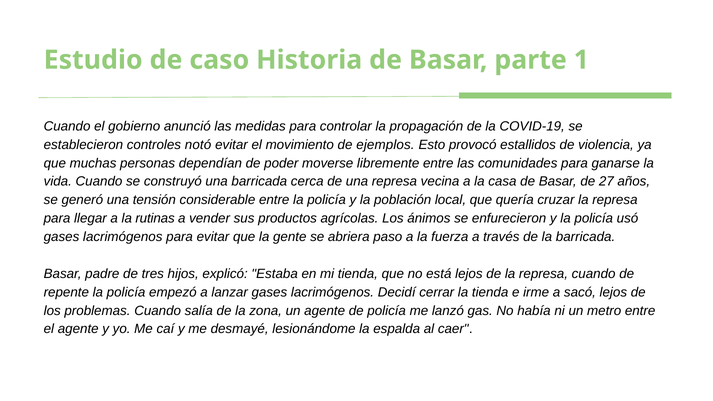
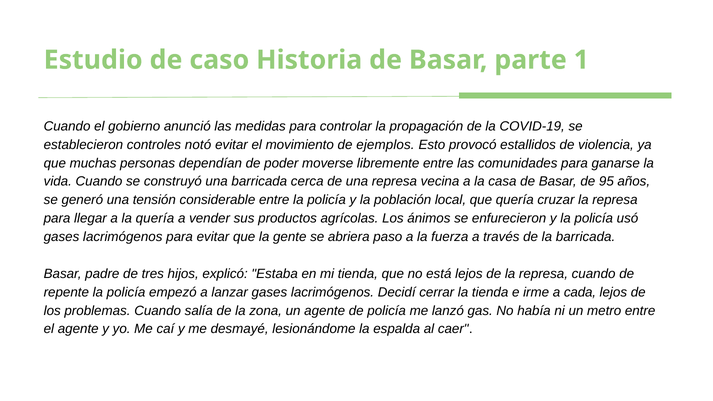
27: 27 -> 95 (606, 182)
la rutinas: rutinas -> quería (155, 218)
sacó: sacó -> cada (580, 292)
